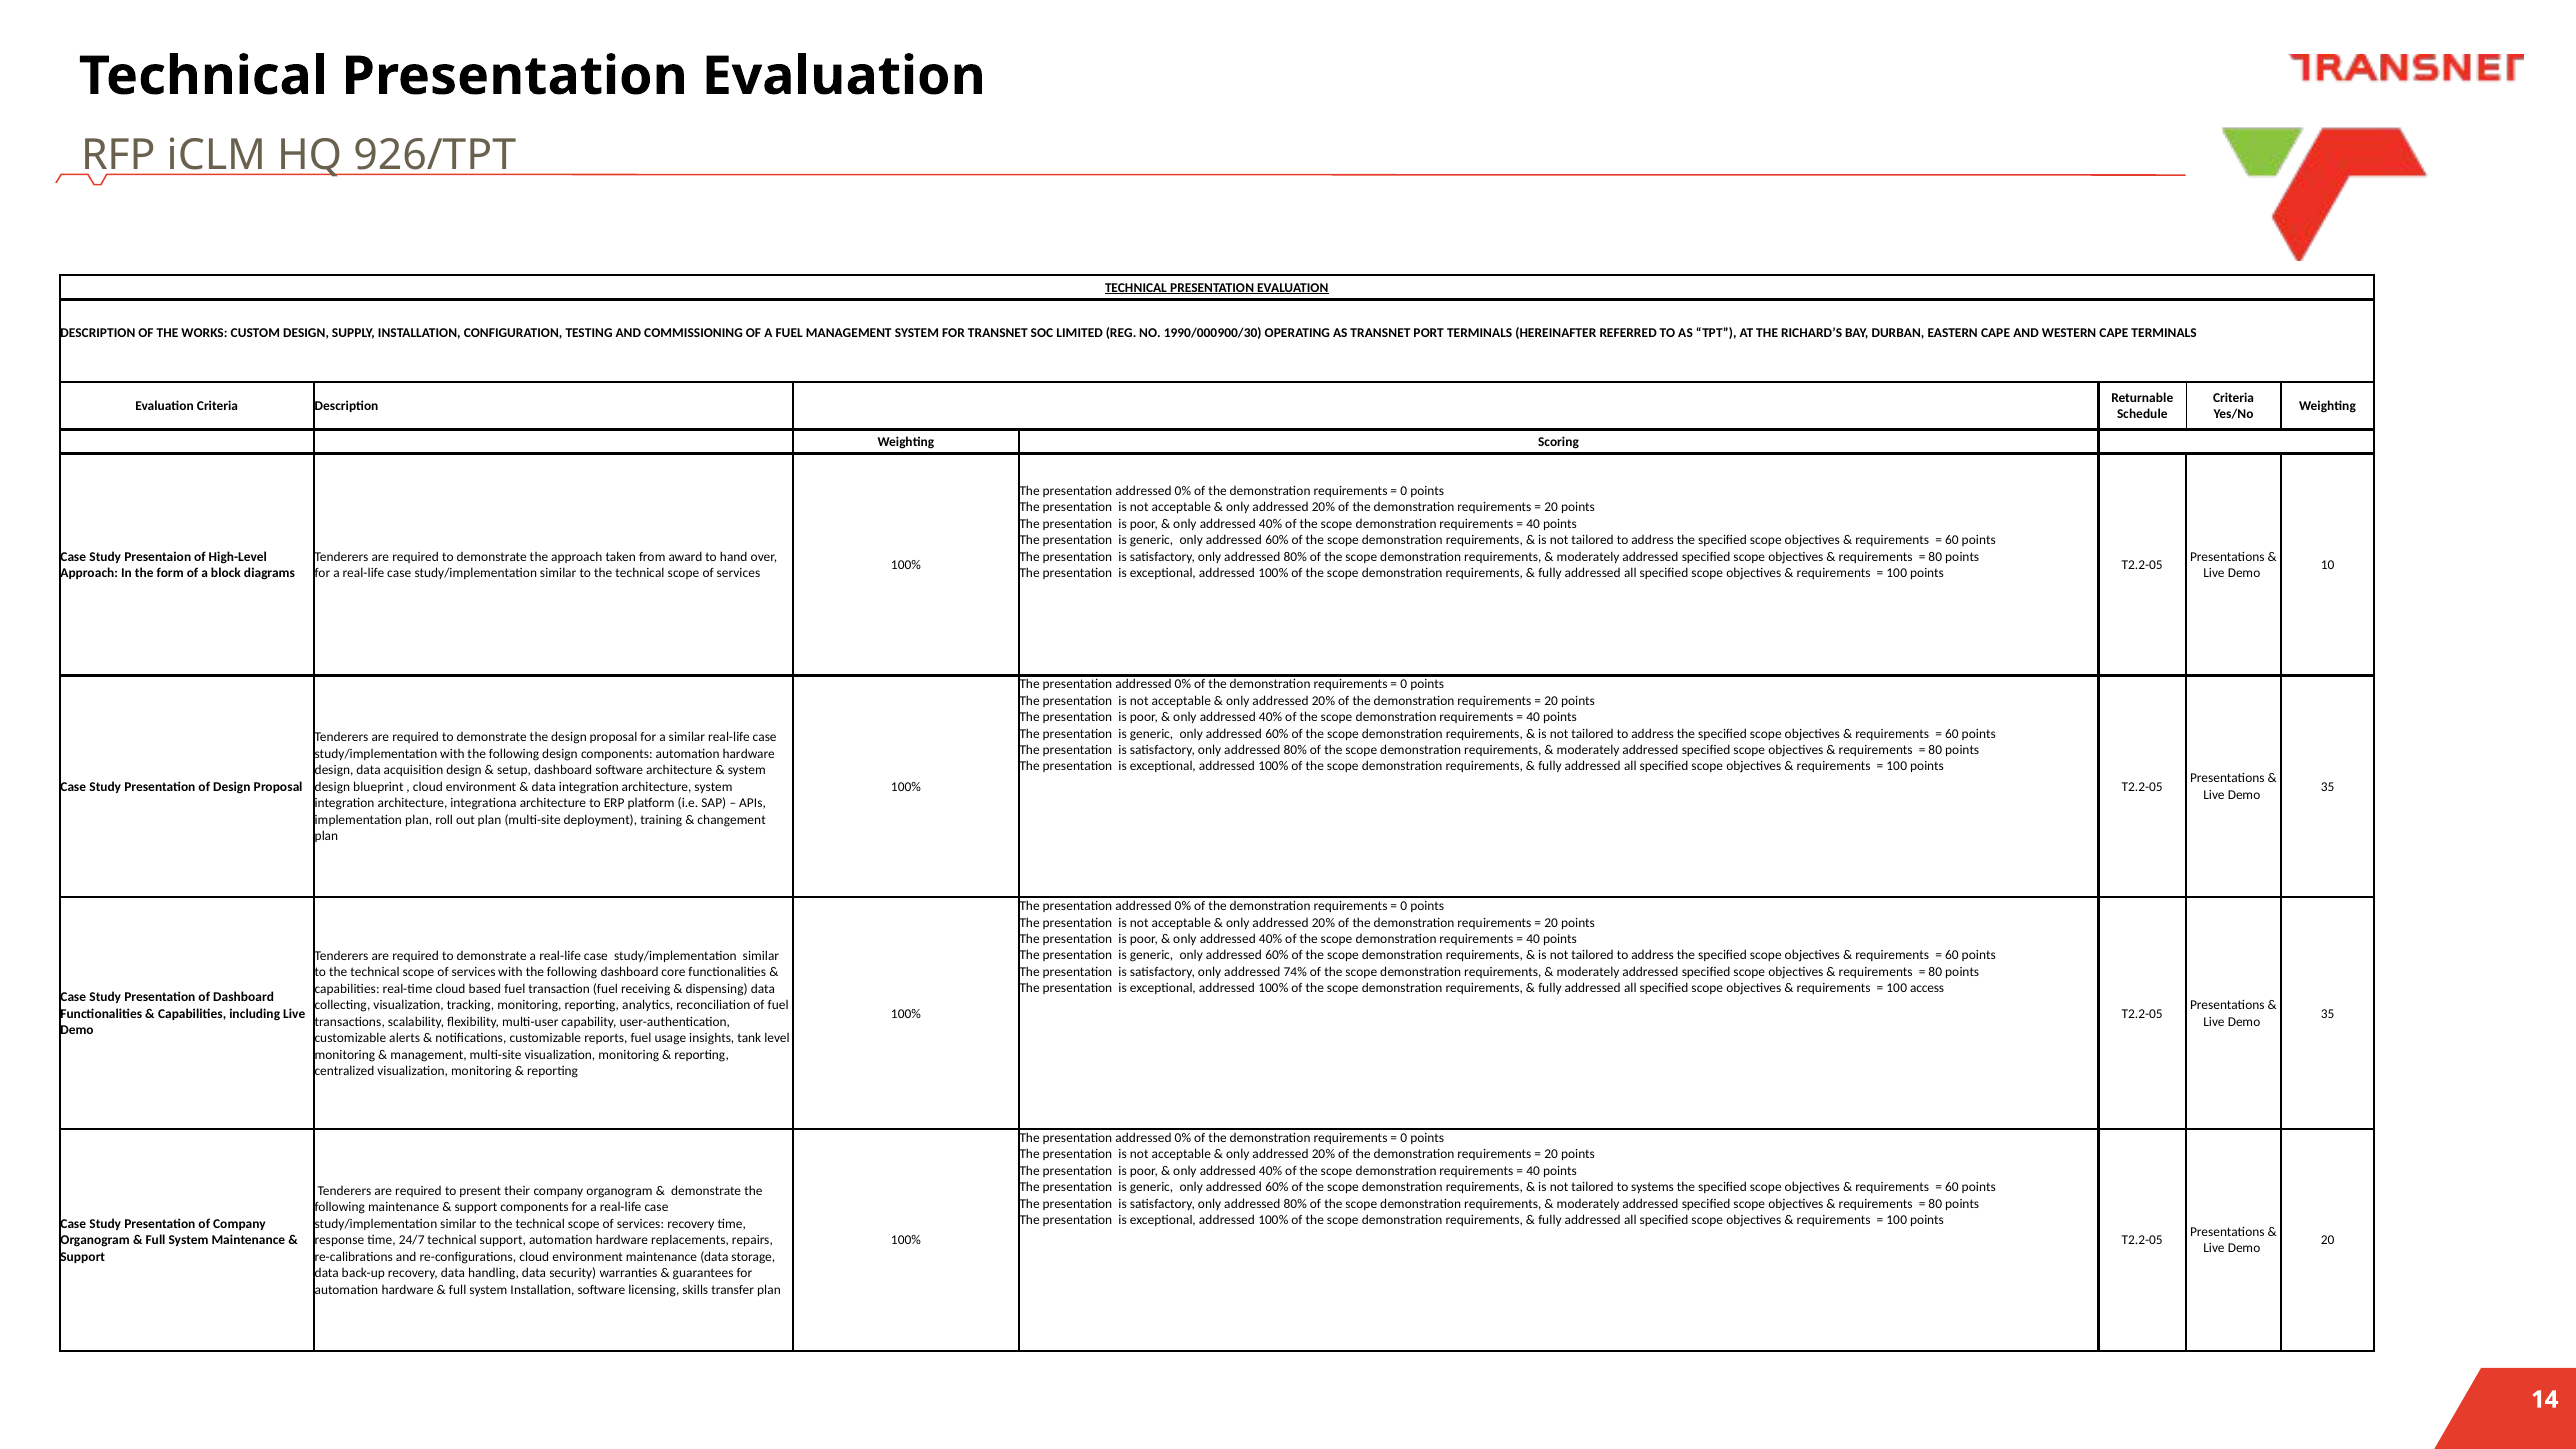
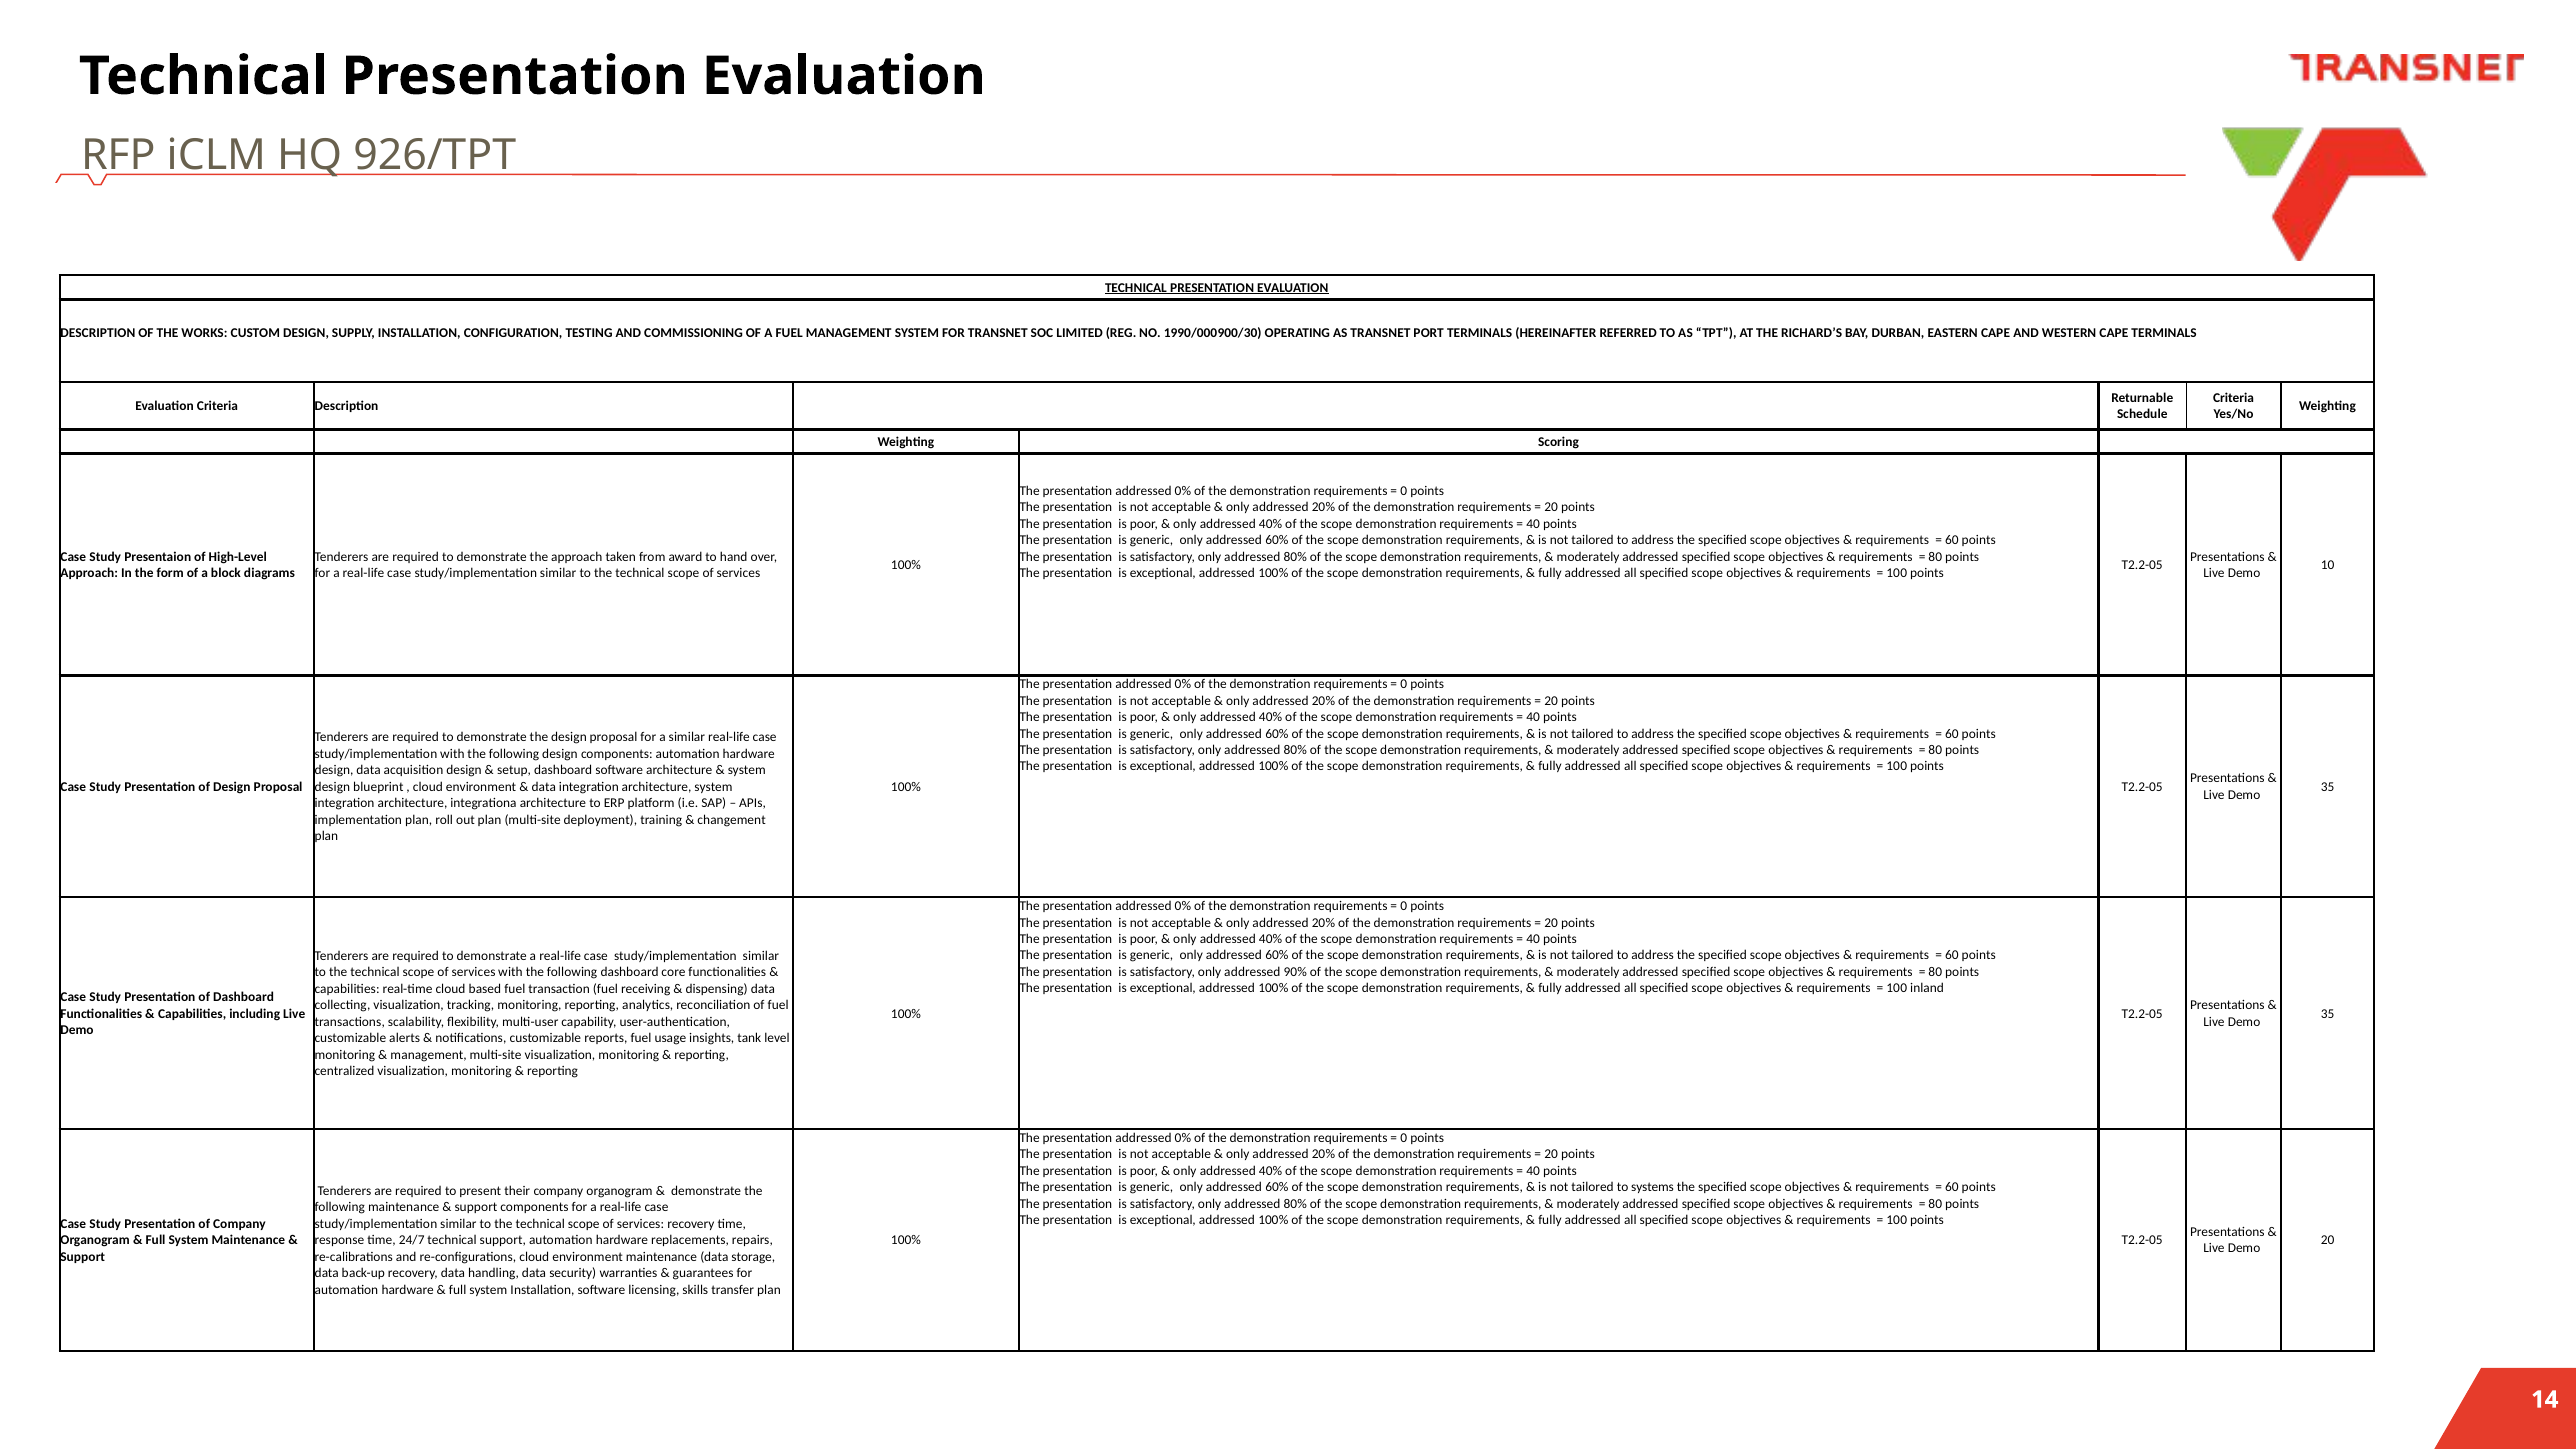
74%: 74% -> 90% (1295, 972)
access: access -> inland (1927, 988)
